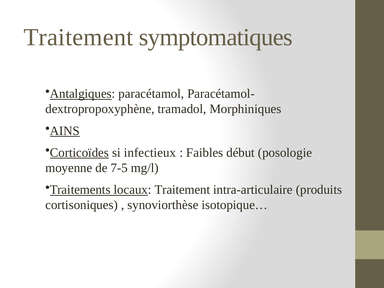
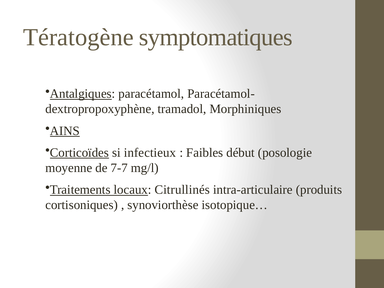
Traitement: Traitement -> Tératogène (78, 37)
7-5: 7-5 -> 7-7 (119, 168)
locaux Traitement: Traitement -> Citrullinés (182, 190)
